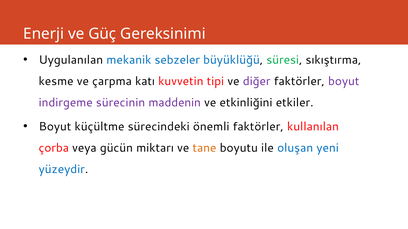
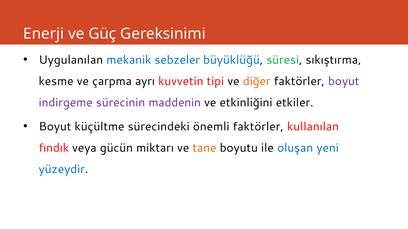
katı: katı -> ayrı (145, 81)
diğer colour: purple -> orange (257, 81)
çorba: çorba -> fındık (54, 148)
